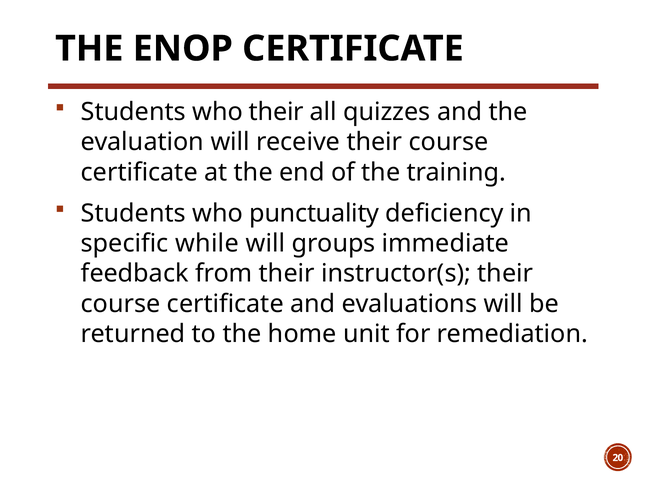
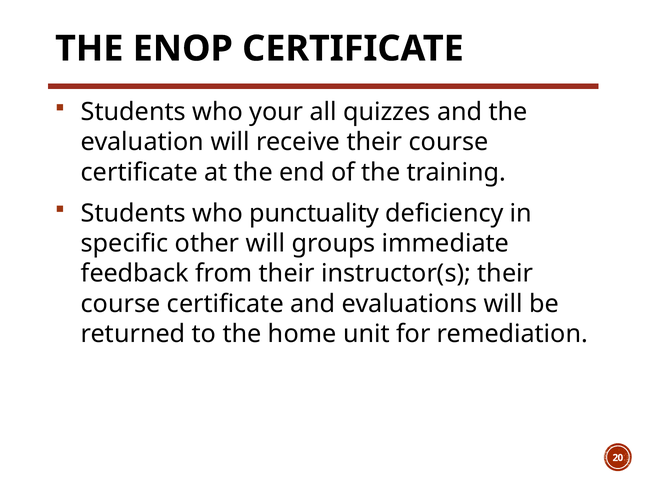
who their: their -> your (276, 112)
while: while -> other (207, 243)
